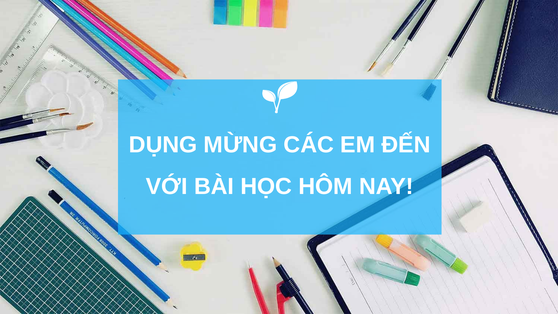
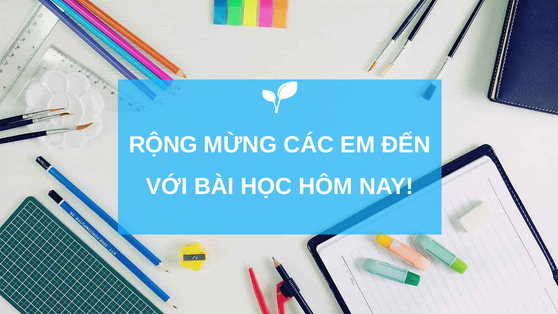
DỤNG: DỤNG -> RỘNG (163, 145)
